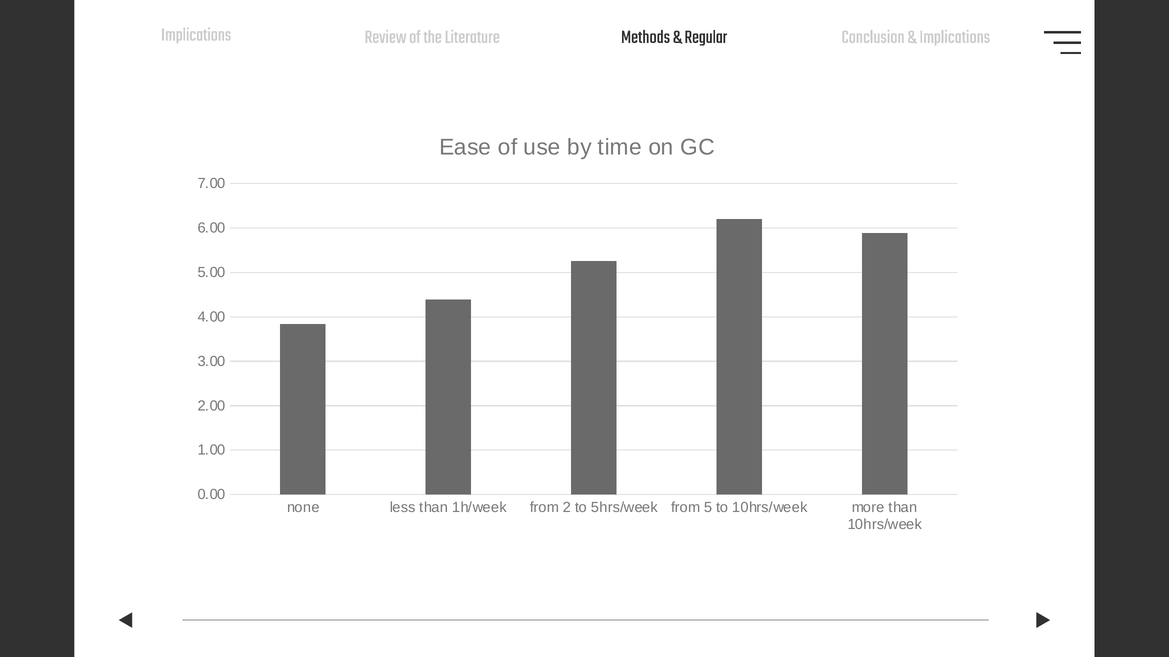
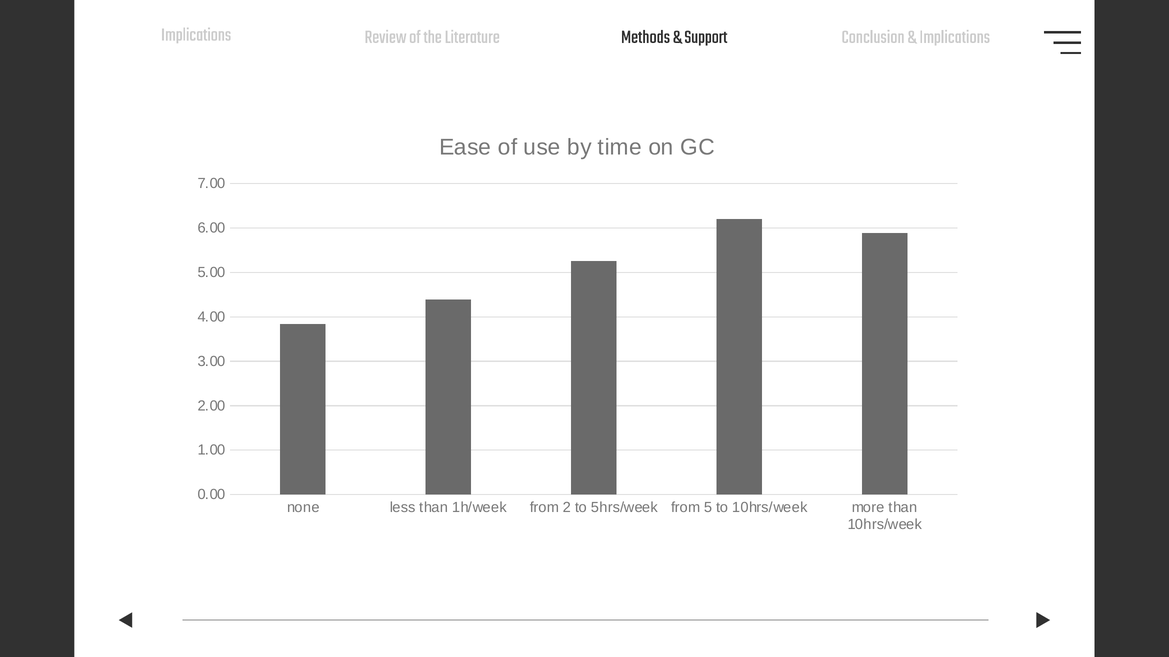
Regular: Regular -> Support (706, 37)
